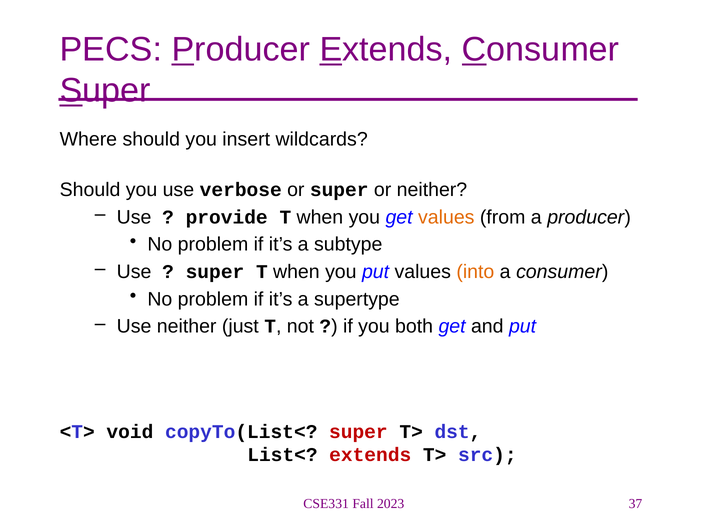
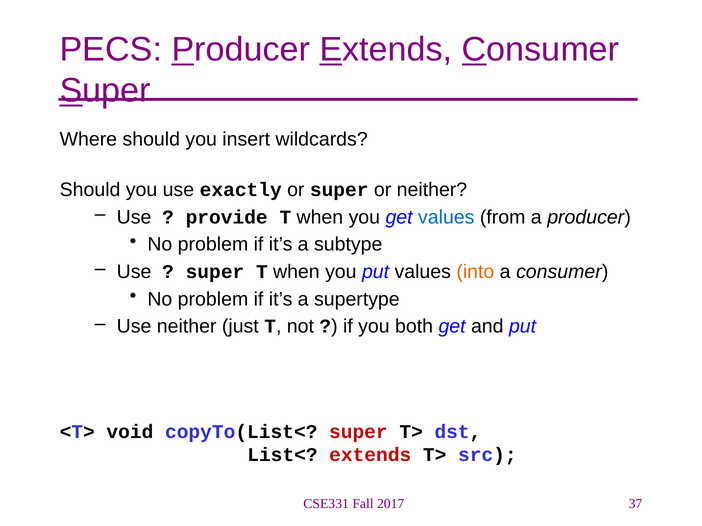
verbose: verbose -> exactly (241, 190)
values colour: orange -> blue (446, 217)
2023: 2023 -> 2017 (391, 504)
